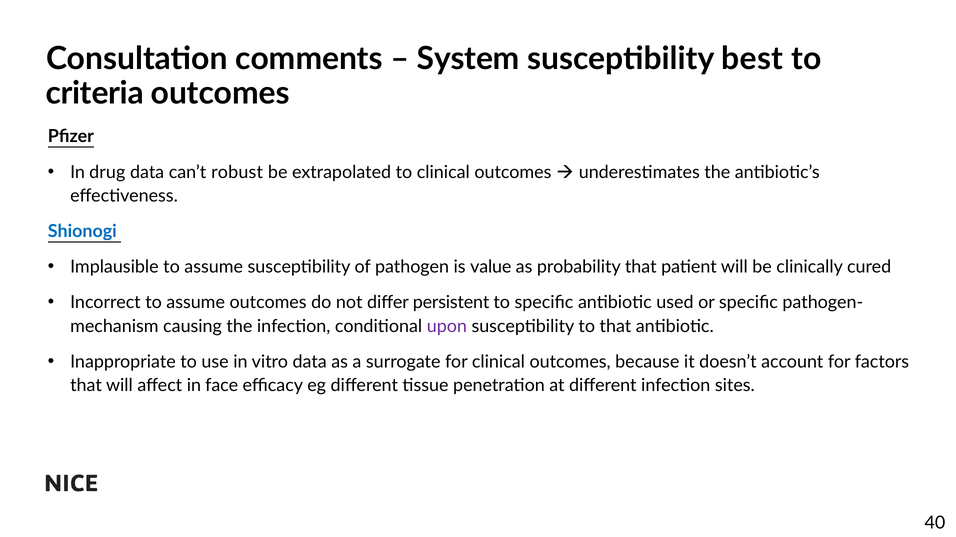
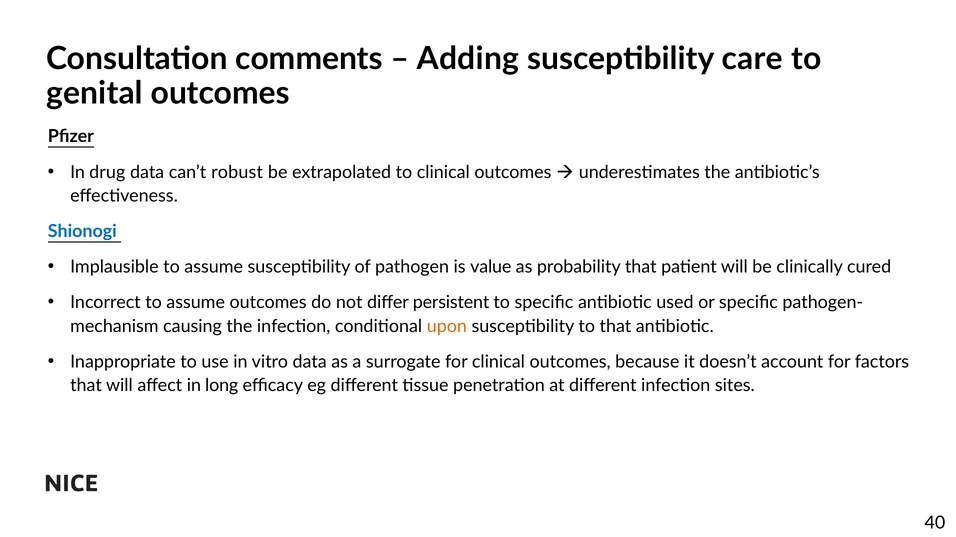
System: System -> Adding (468, 59)
best: best -> care (752, 59)
criteria: criteria -> genital (94, 93)
upon colour: purple -> orange (447, 327)
face: face -> long (222, 386)
